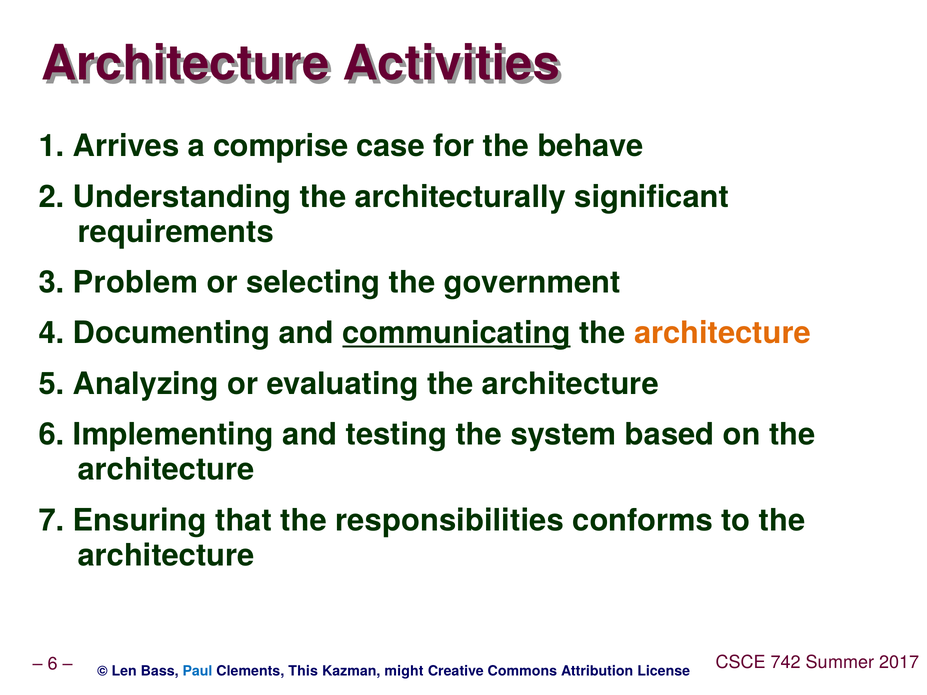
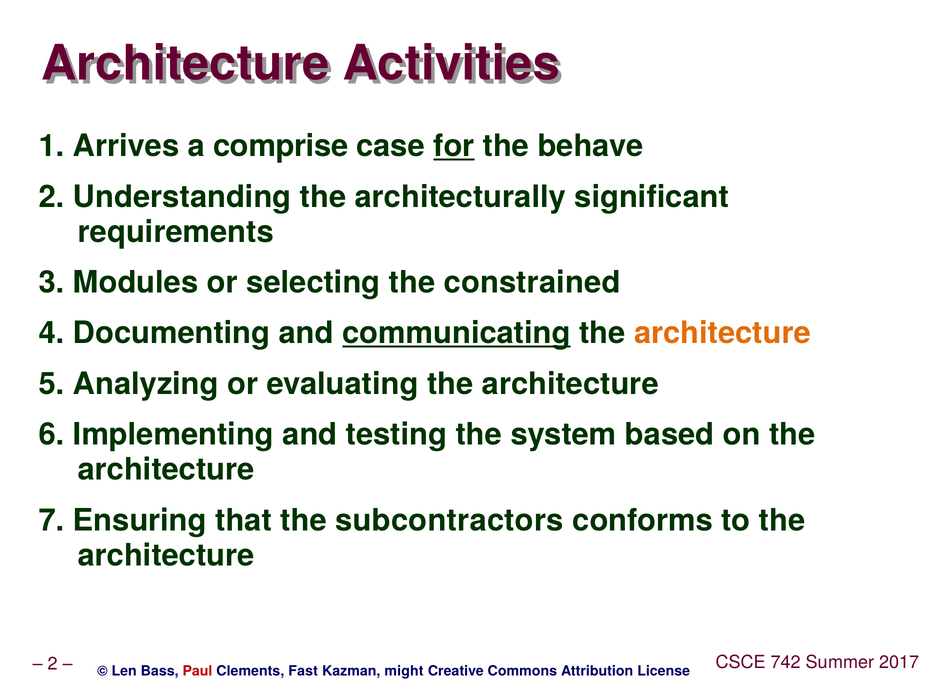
for underline: none -> present (454, 146)
Problem: Problem -> Modules (136, 283)
government: government -> constrained (532, 283)
responsibilities: responsibilities -> subcontractors (449, 521)
6: 6 -> 2 (53, 664)
Paul colour: blue -> red (197, 671)
This: This -> Fast (303, 671)
